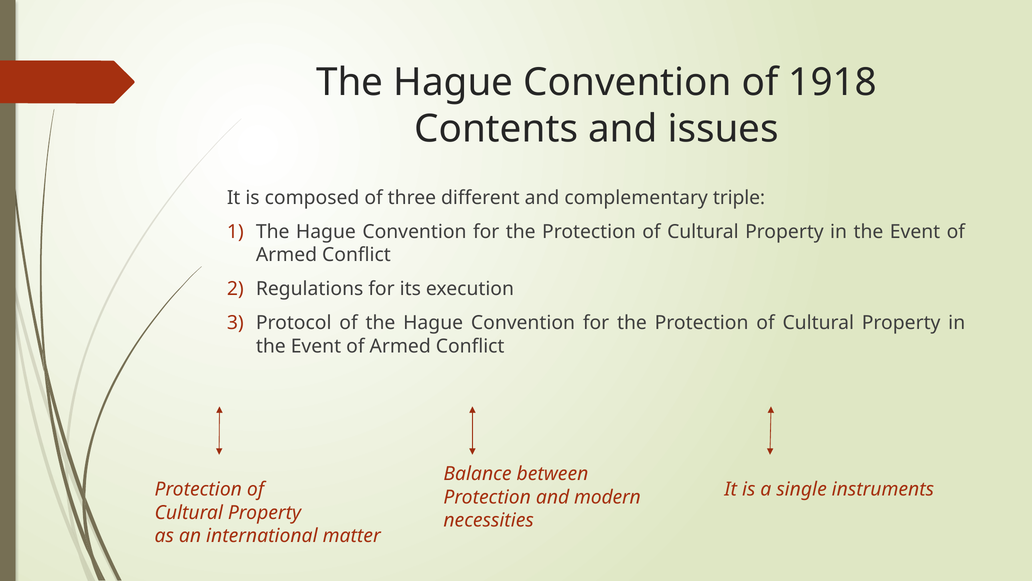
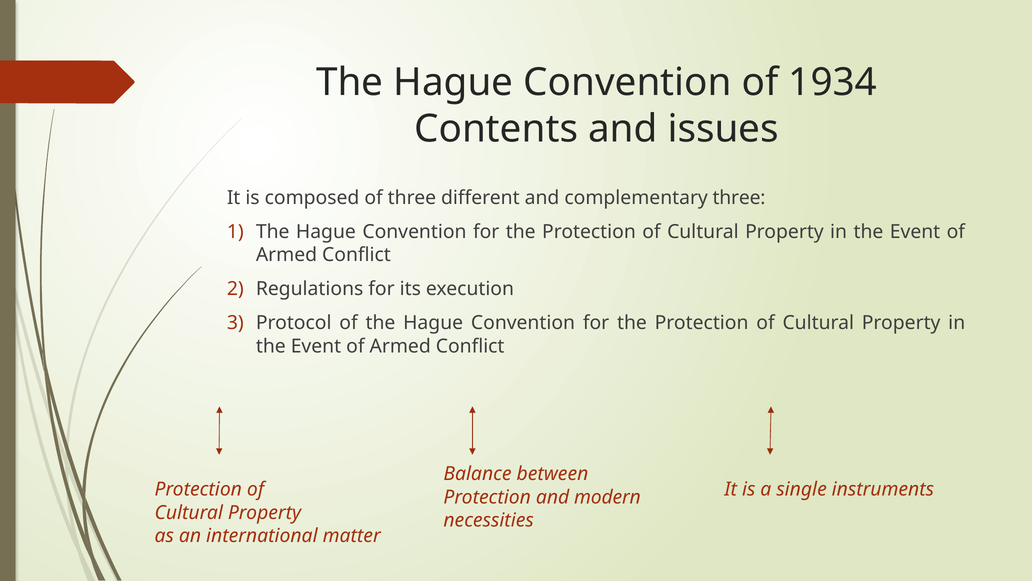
1918: 1918 -> 1934 (833, 83)
complementary triple: triple -> three (739, 197)
